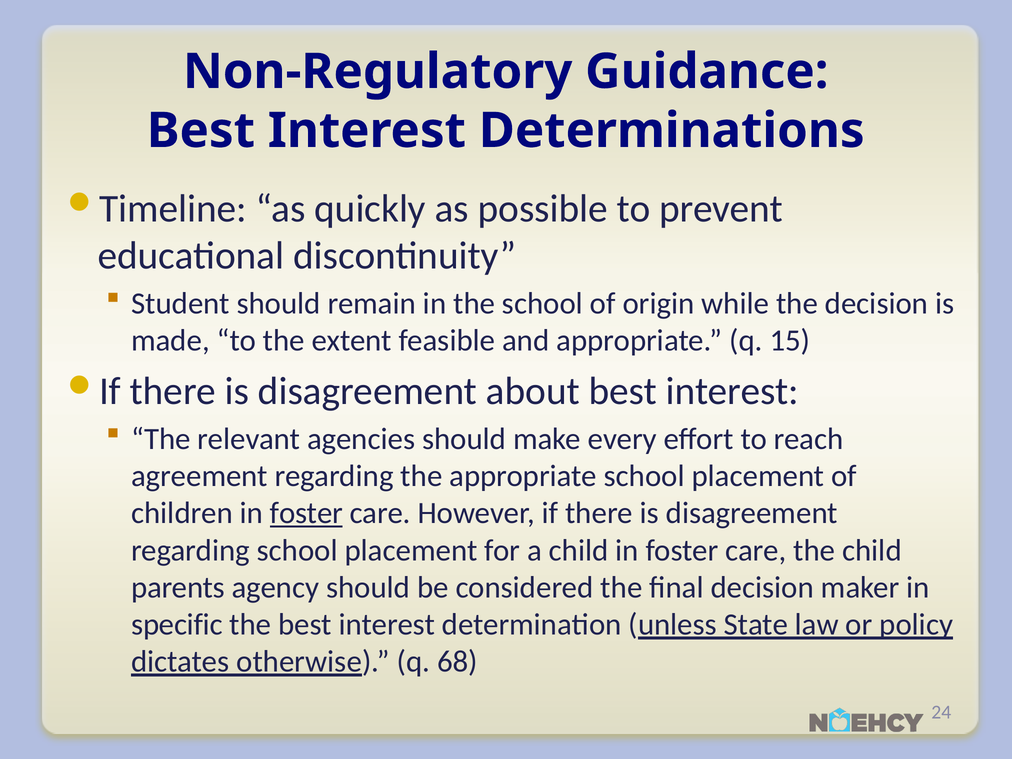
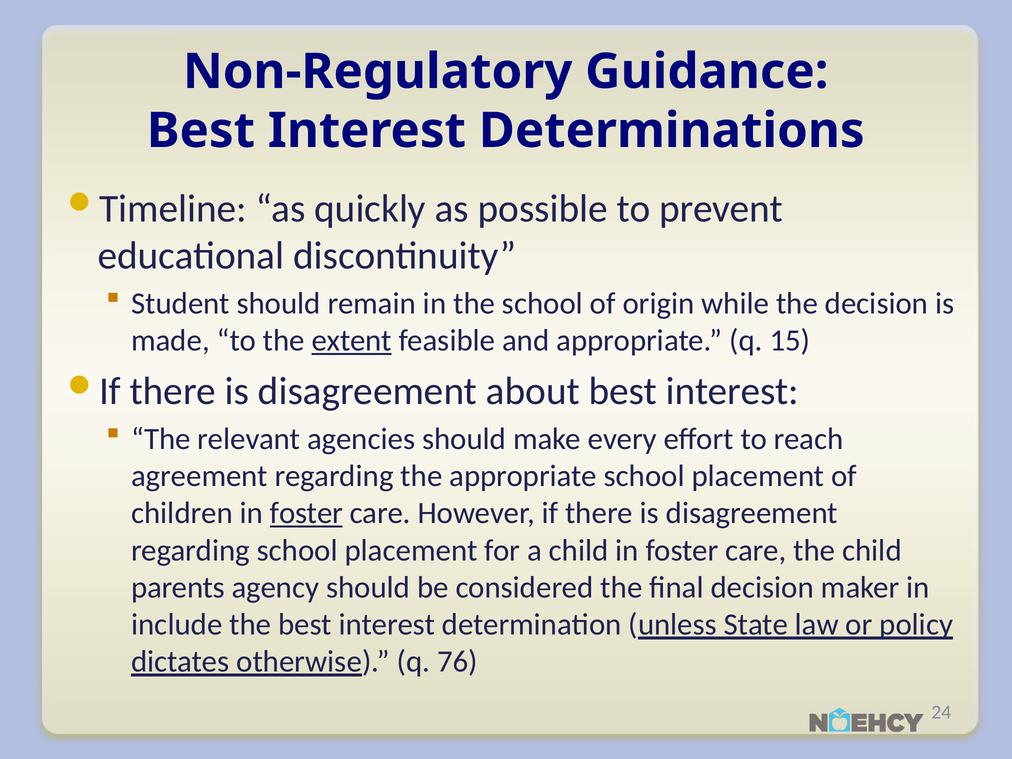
extent underline: none -> present (352, 341)
specific: specific -> include (177, 625)
68: 68 -> 76 (457, 662)
